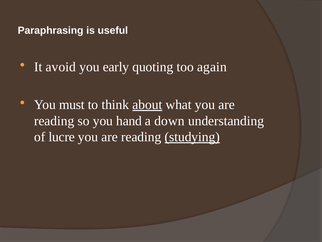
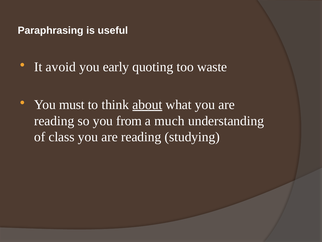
again: again -> waste (212, 67)
hand: hand -> from (129, 121)
down: down -> much (169, 121)
lucre: lucre -> class (62, 137)
studying underline: present -> none (192, 137)
